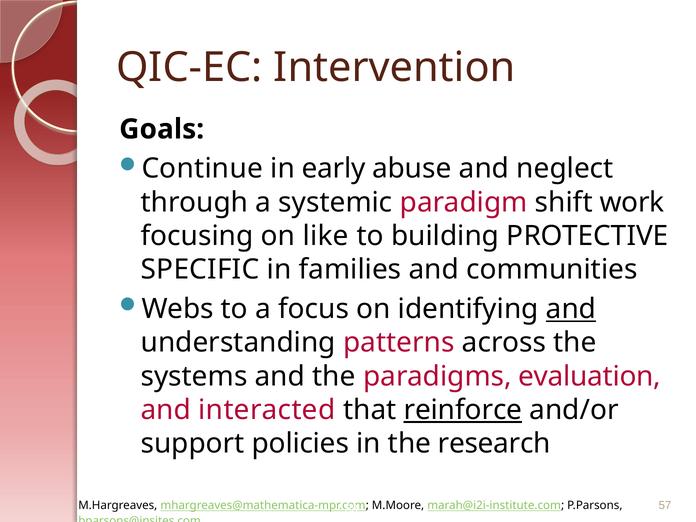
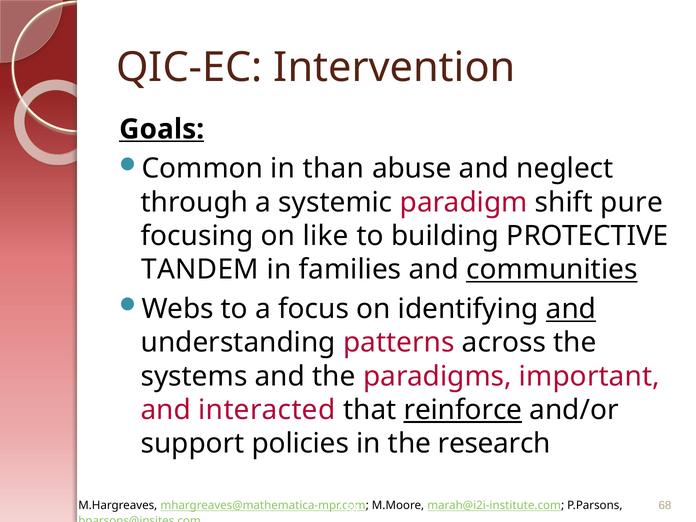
Goals underline: none -> present (162, 129)
Continue: Continue -> Common (202, 169)
early: early -> than (333, 169)
work: work -> pure (632, 202)
SPECIFIC: SPECIFIC -> TANDEM (200, 270)
communities underline: none -> present (552, 270)
evaluation: evaluation -> important (589, 376)
57: 57 -> 68 (665, 505)
